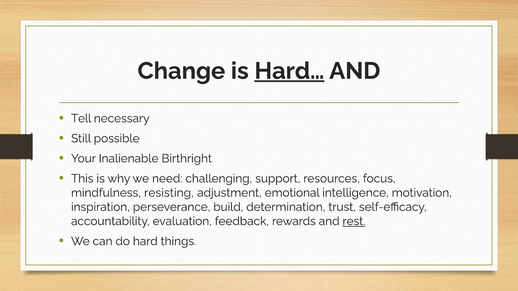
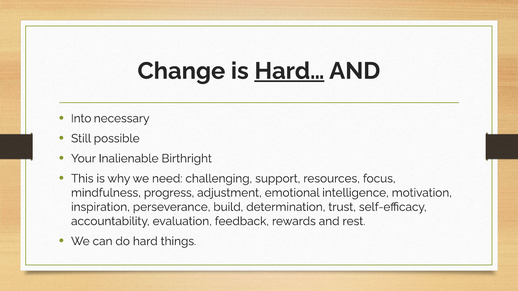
Tell: Tell -> Into (81, 119)
resisting: resisting -> progress (169, 193)
rest underline: present -> none (354, 221)
